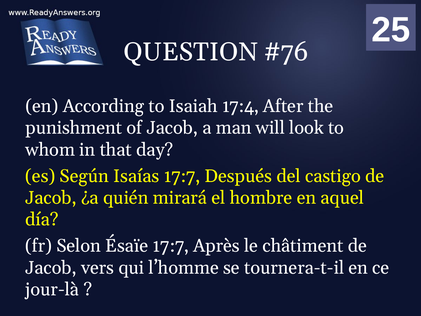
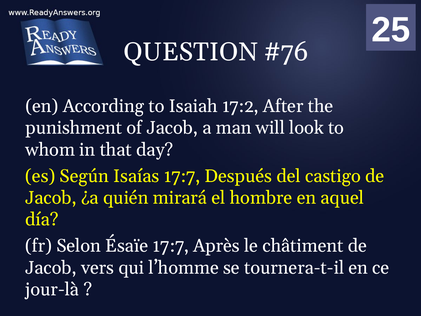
17:4: 17:4 -> 17:2 (240, 106)
